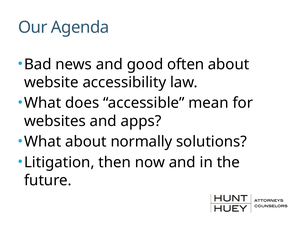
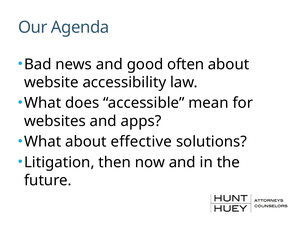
normally: normally -> effective (141, 142)
